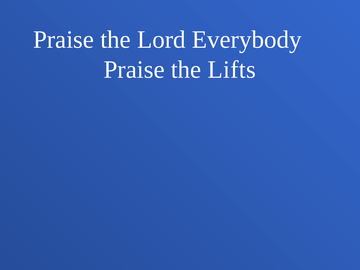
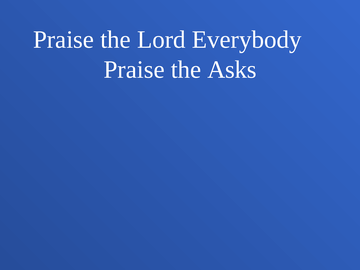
Lifts: Lifts -> Asks (232, 70)
